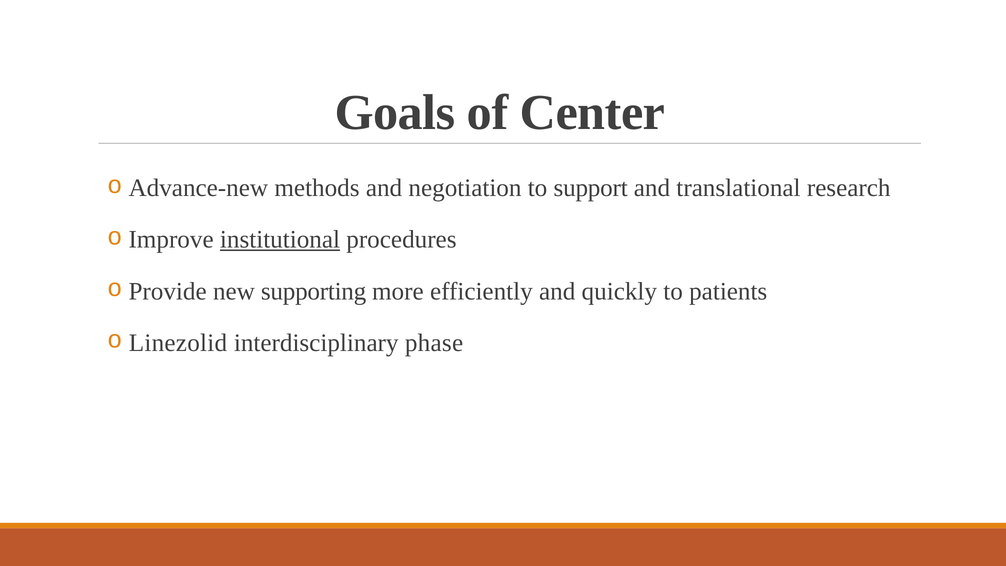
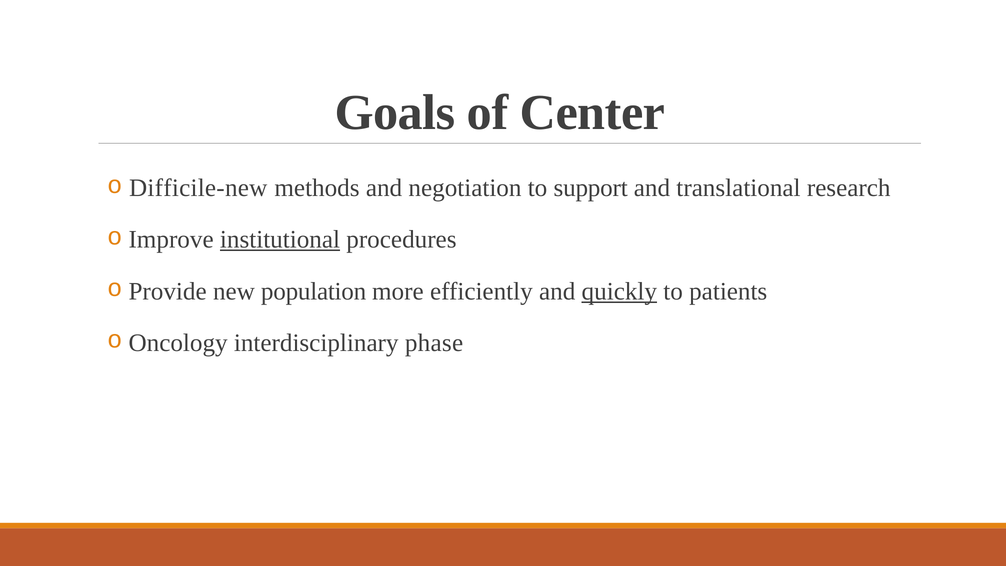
Advance-new: Advance-new -> Difficile-new (198, 188)
supporting: supporting -> population (314, 291)
quickly underline: none -> present (619, 291)
Linezolid: Linezolid -> Oncology (178, 343)
